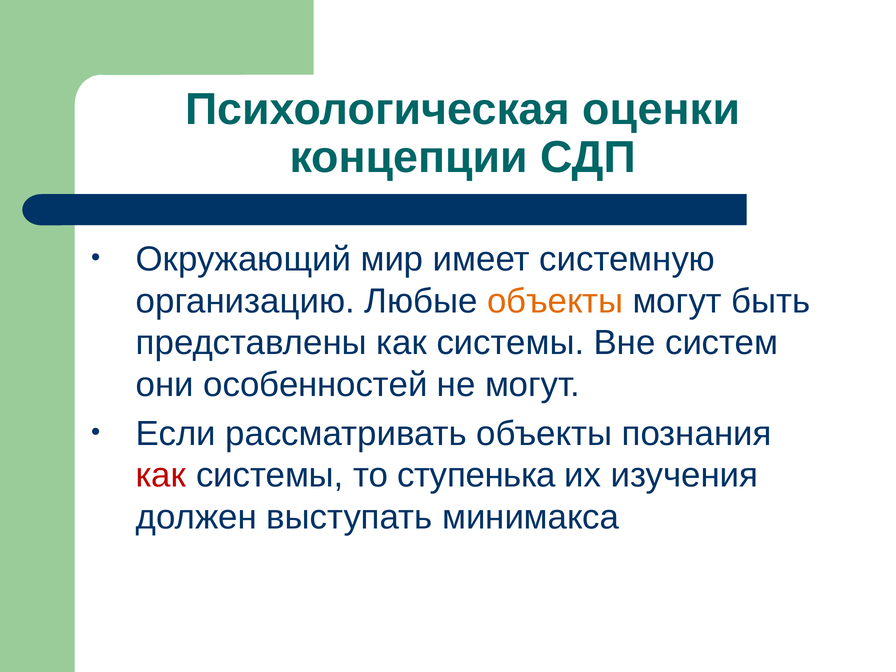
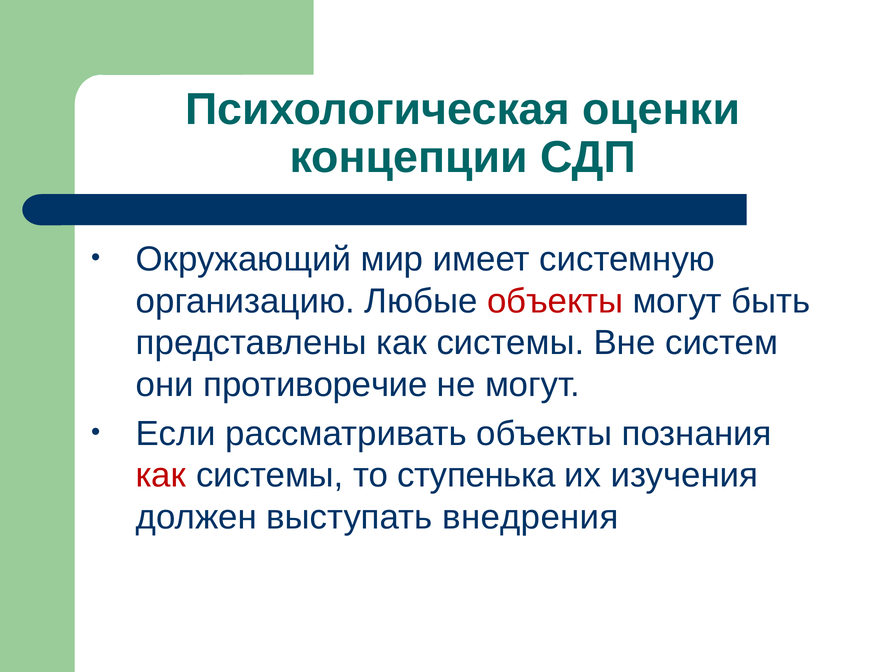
объекты colour: orange -> red (555, 301)
особенностей: особенностей -> противоречие (316, 385)
минимакса: минимакса -> внедрения (530, 517)
